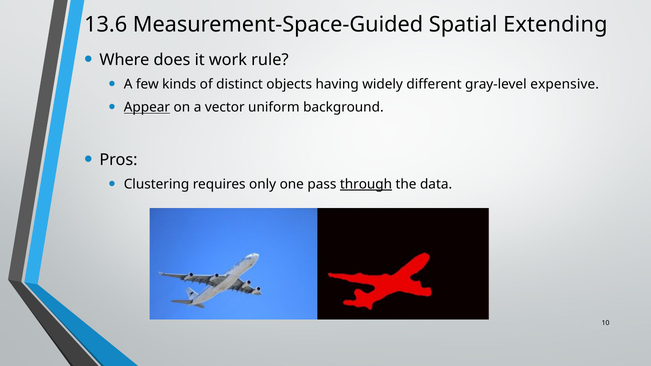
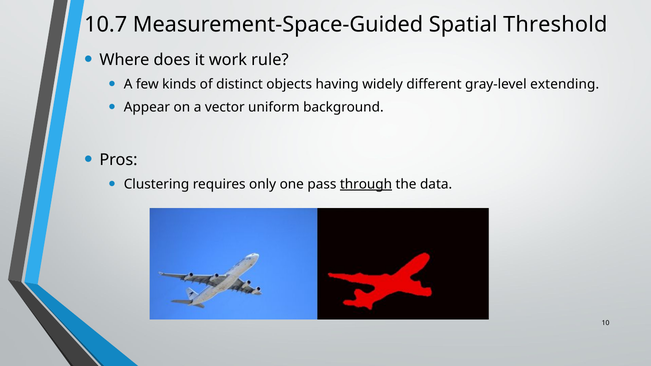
13.6: 13.6 -> 10.7 (106, 25)
Extending: Extending -> Threshold (555, 25)
expensive: expensive -> extending (565, 84)
Appear underline: present -> none (147, 108)
